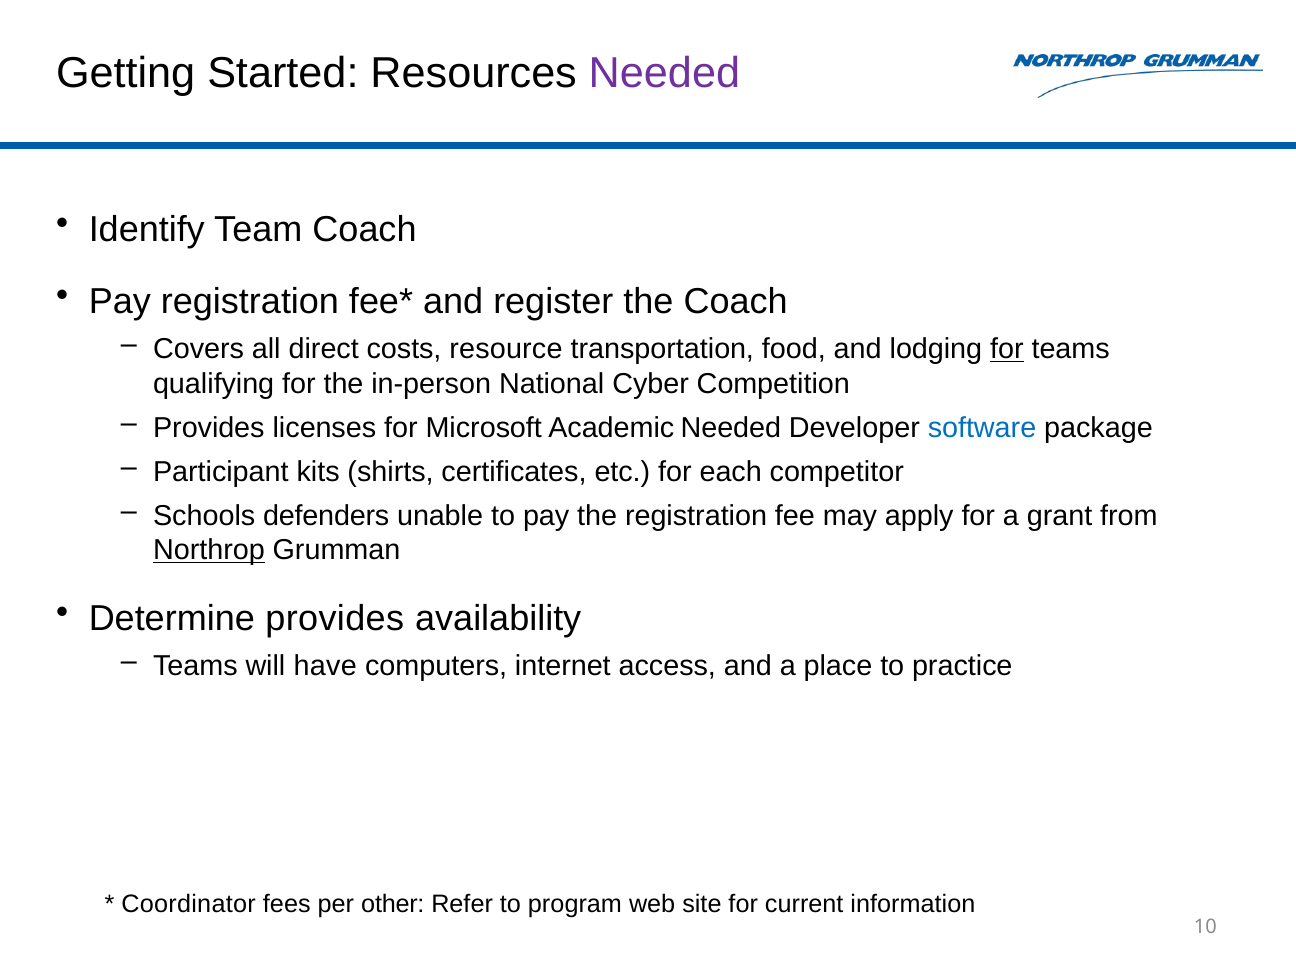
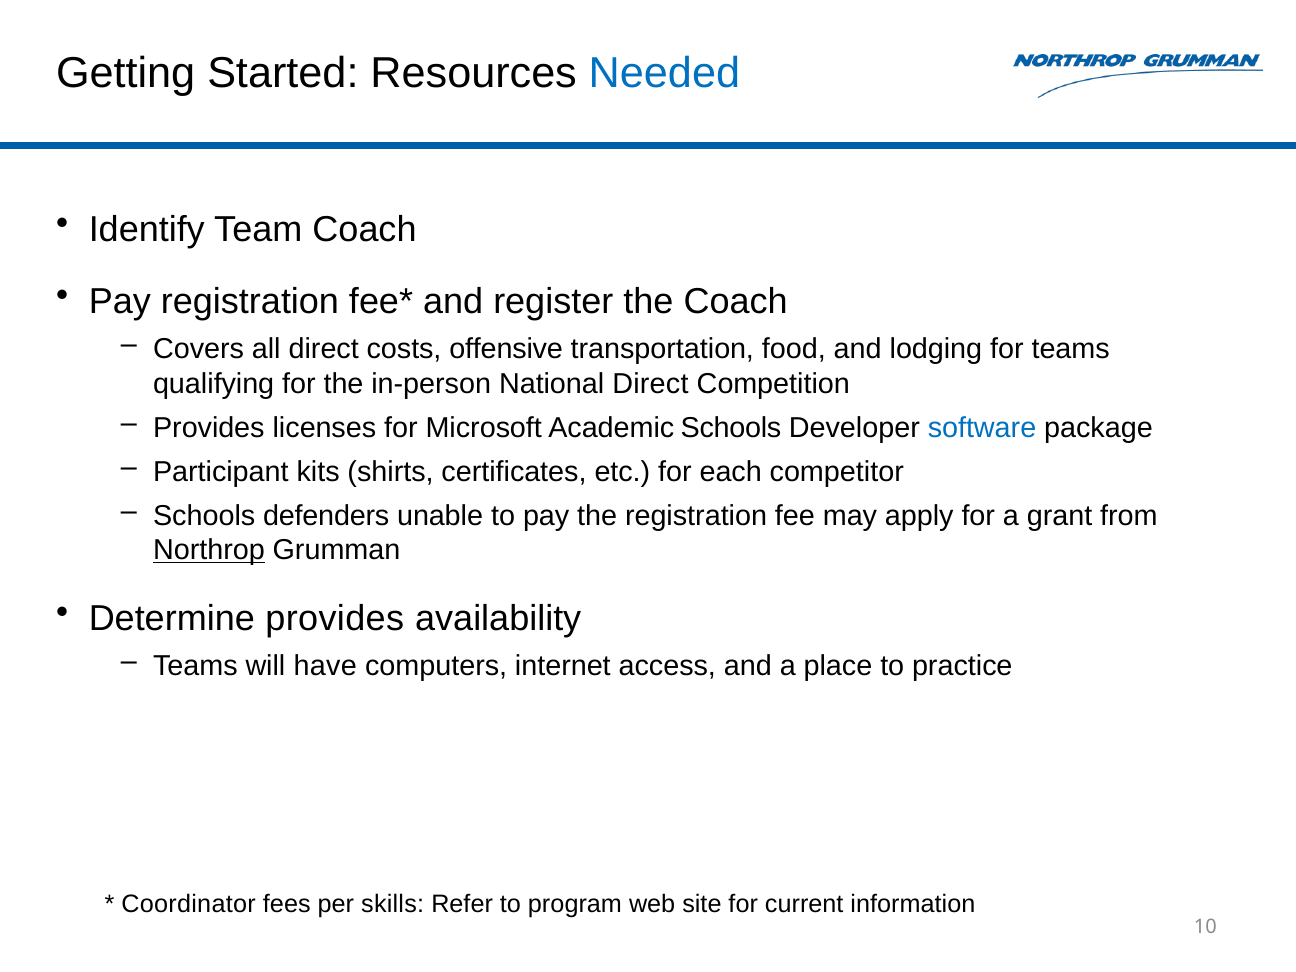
Needed colour: purple -> blue (664, 73)
resource: resource -> offensive (506, 349)
for underline: present -> none (1007, 349)
National Cyber: Cyber -> Direct (650, 384)
Academic Needed: Needed -> Schools (731, 428)
other: other -> skills (393, 904)
